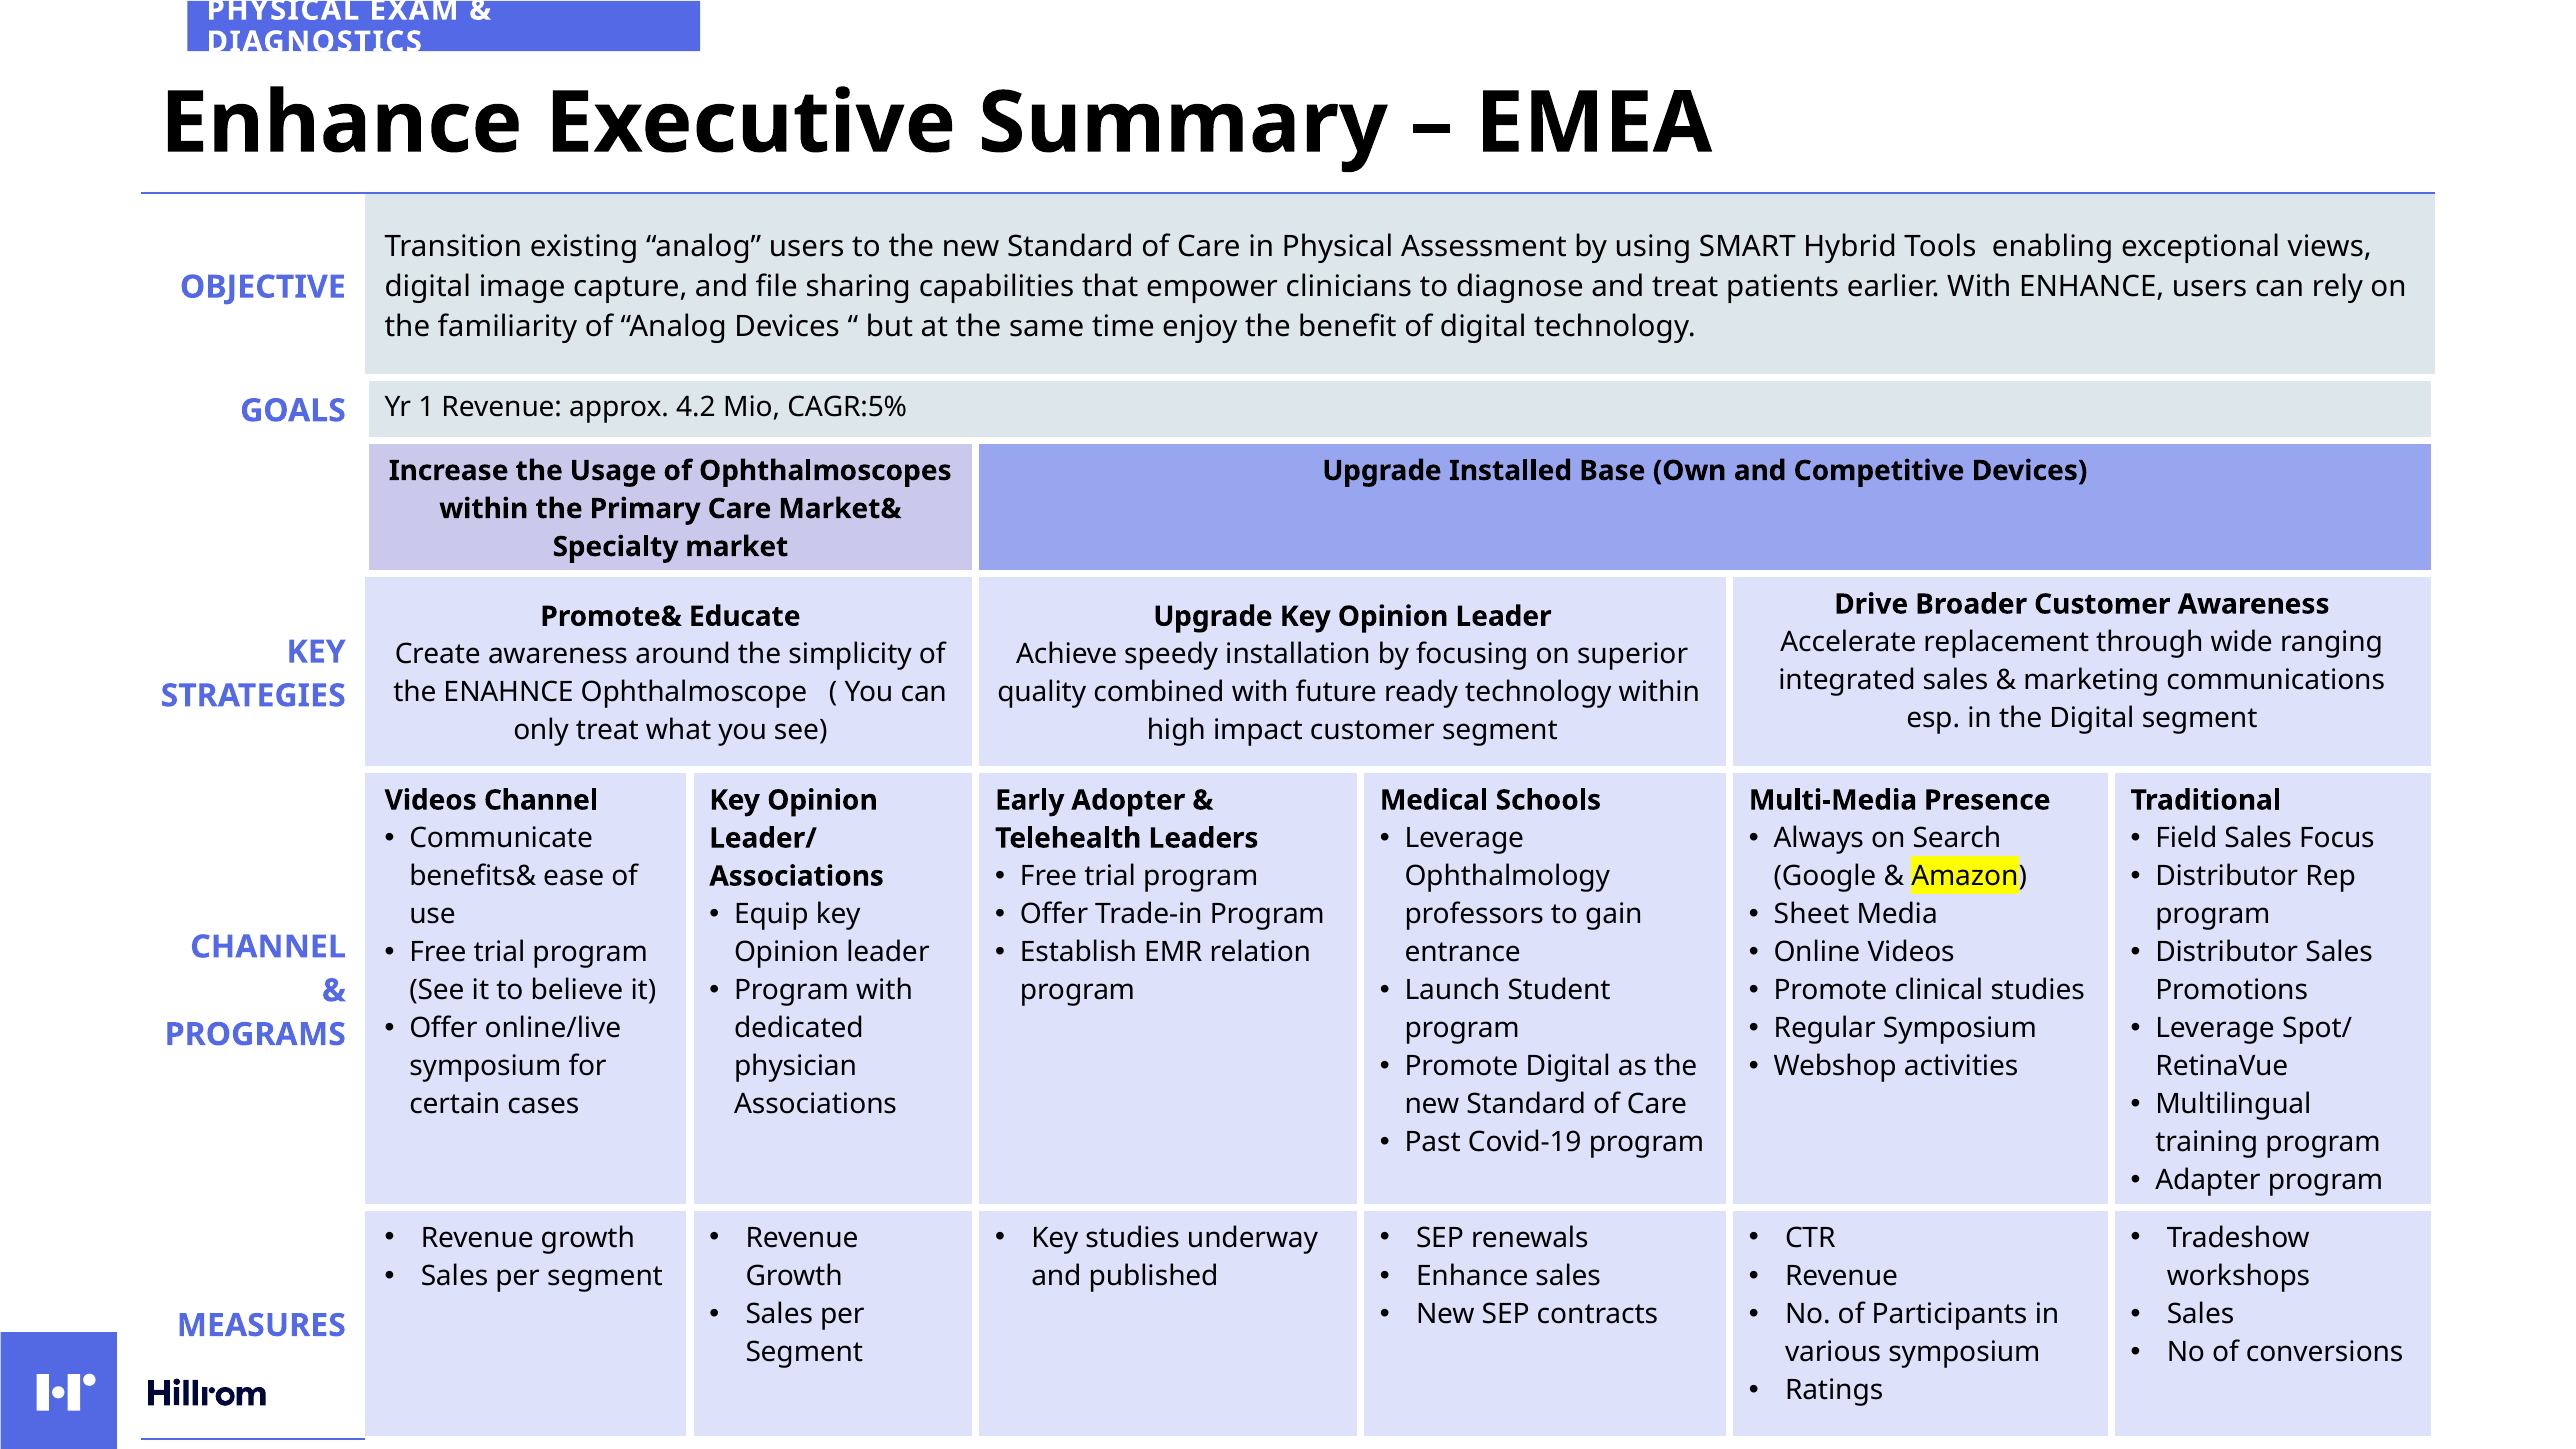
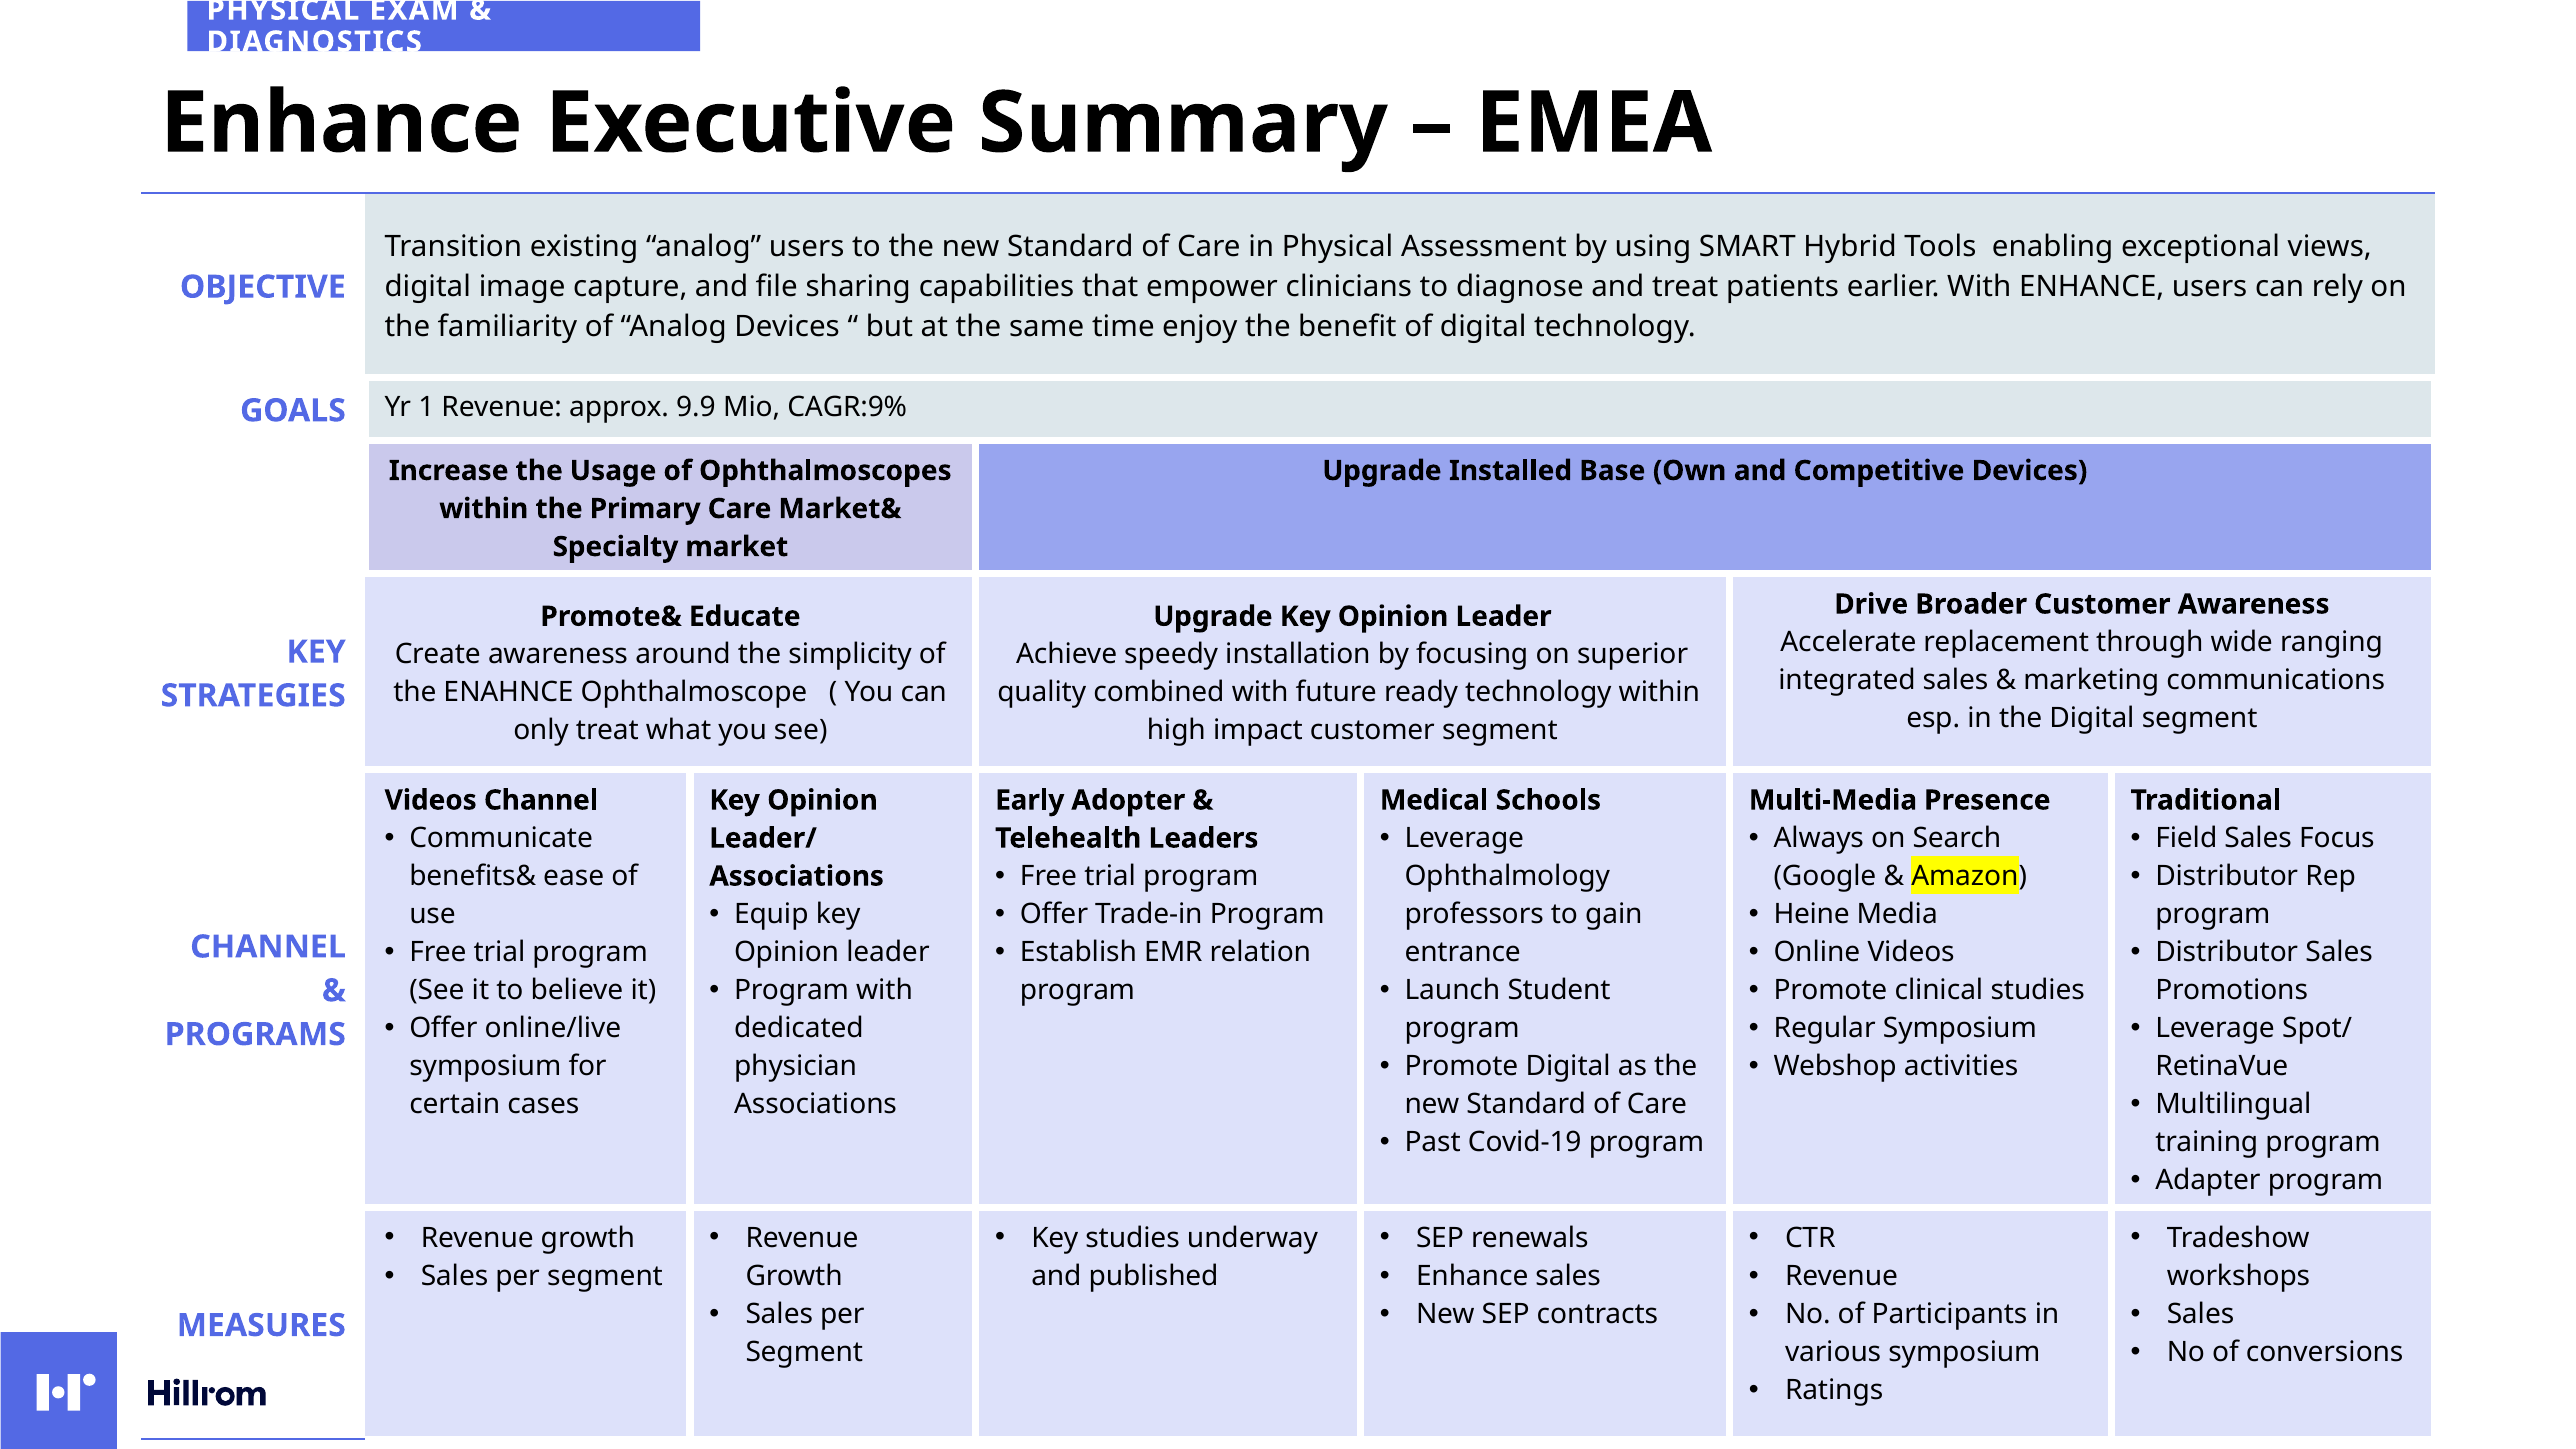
4.2: 4.2 -> 9.9 (696, 408)
CAGR:5%: CAGR:5% -> CAGR:9% (847, 408)
Sheet: Sheet -> Heine (1812, 914)
